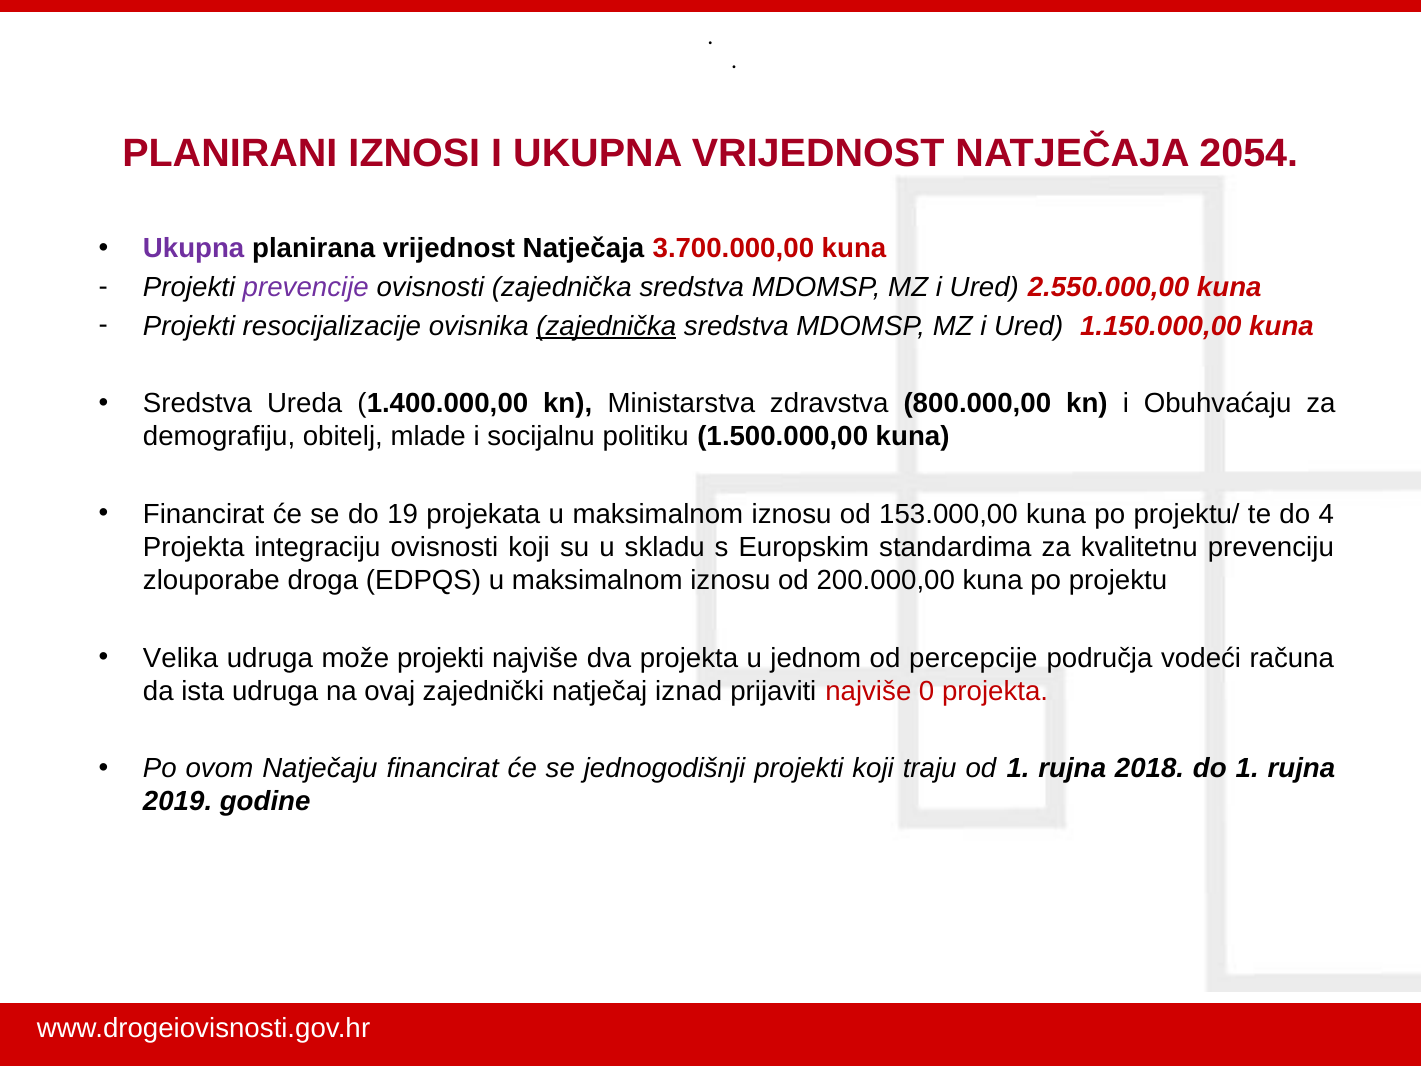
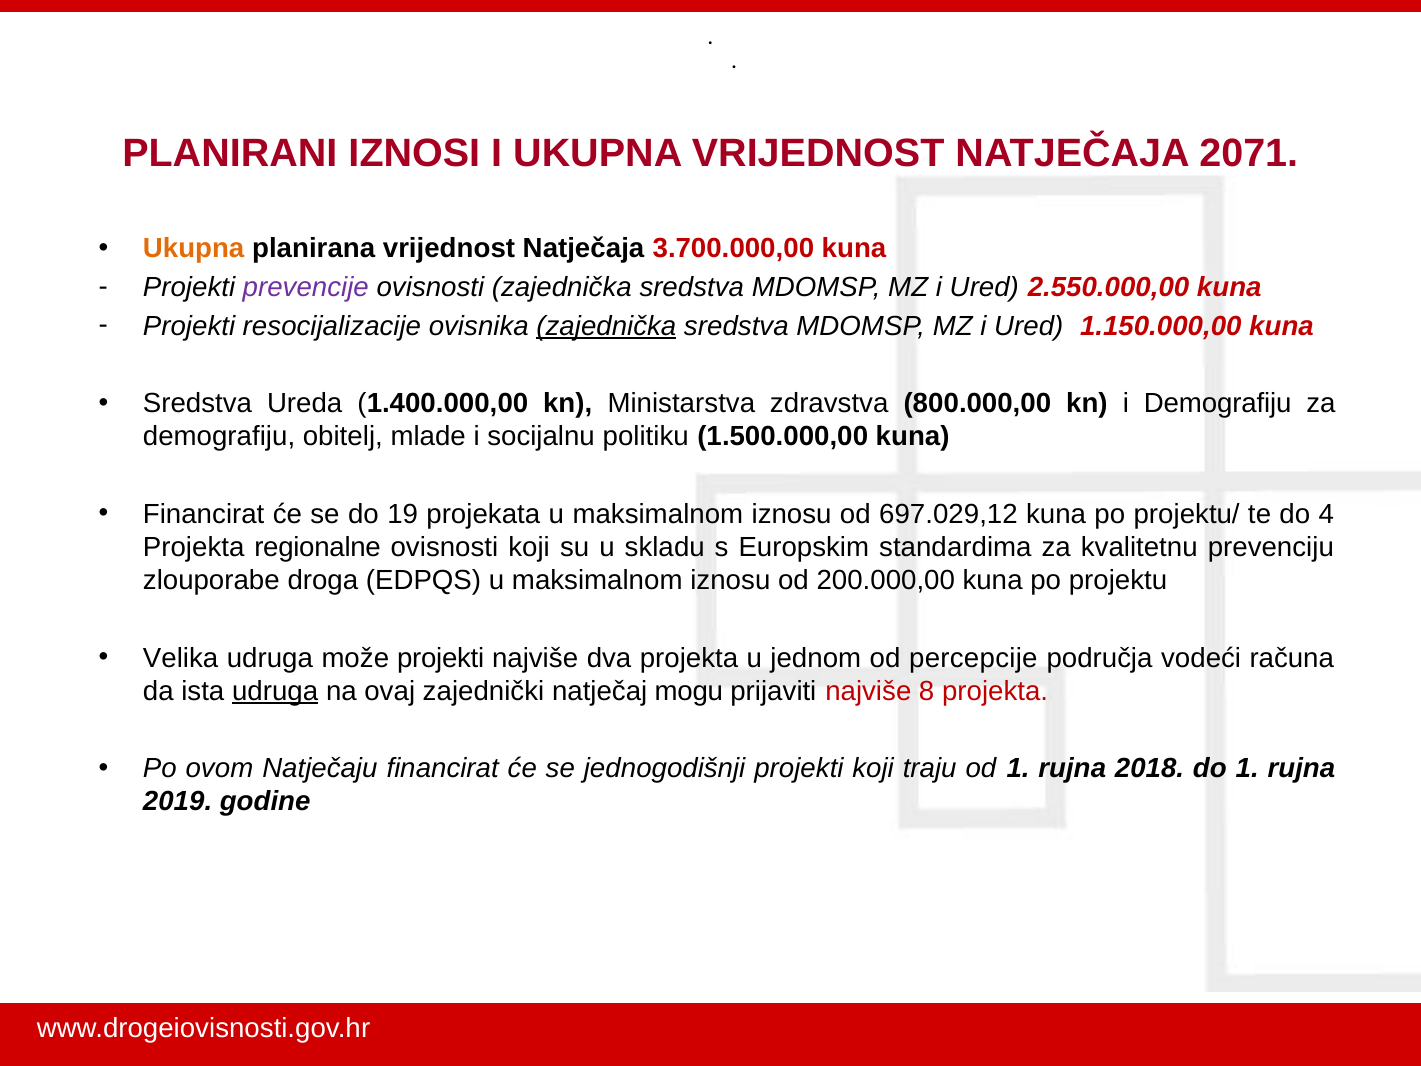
2054: 2054 -> 2071 (1249, 153)
Ukupna colour: purple -> orange (194, 249)
i Obuhvaćaju: Obuhvaćaju -> Demografiju (1218, 403)
153.000,00: 153.000,00 -> 697.029,12 (948, 514)
integraciju: integraciju -> regionalne (318, 547)
udruga underline: none -> present (275, 691)
iznad: iznad -> mogu (689, 691)
0: 0 -> 8 (927, 691)
